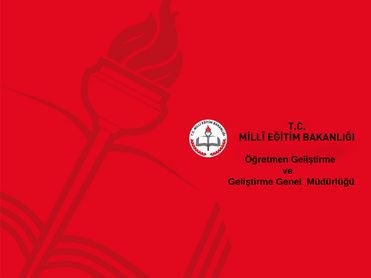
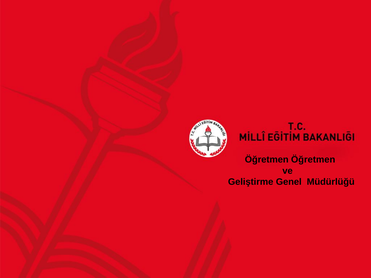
Öğretmen Geliştirme: Geliştirme -> Öğretmen (313, 160)
